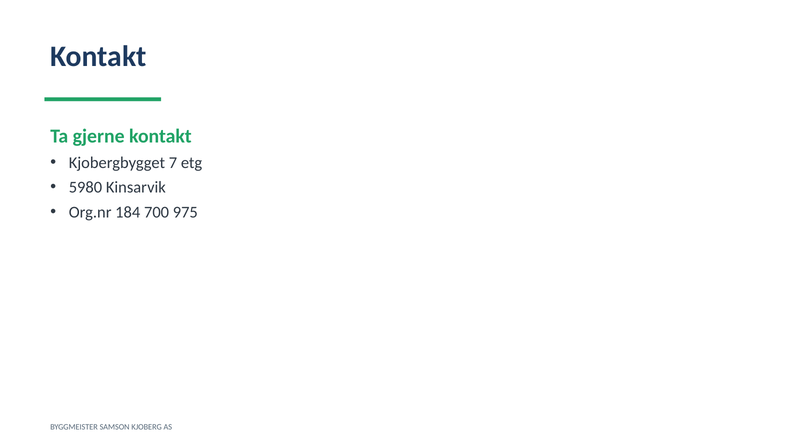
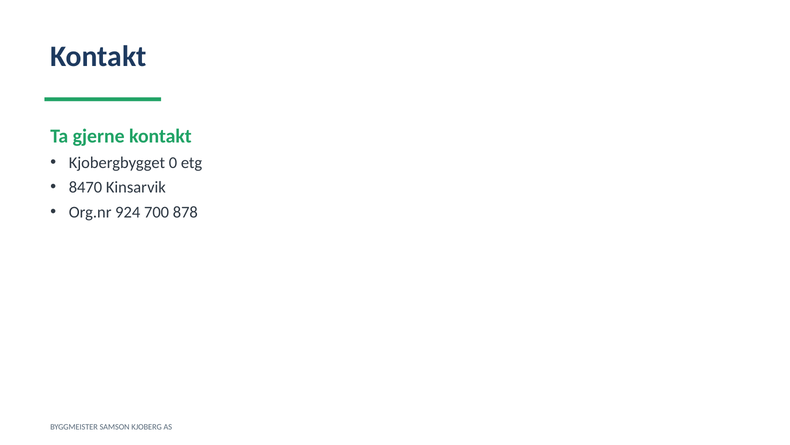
7: 7 -> 0 (173, 162)
5980: 5980 -> 8470 (85, 187)
184: 184 -> 924 (128, 212)
975: 975 -> 878 (185, 212)
